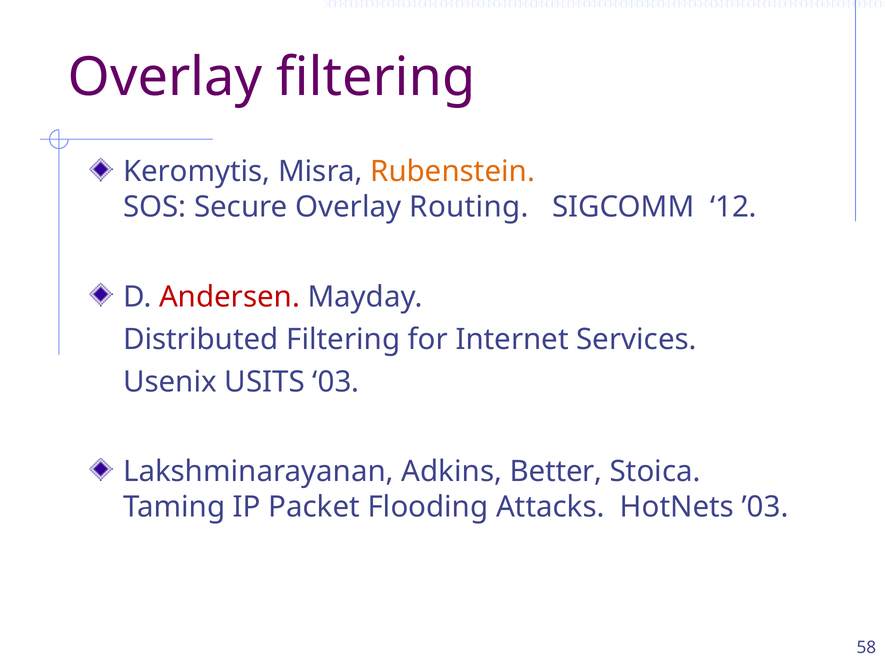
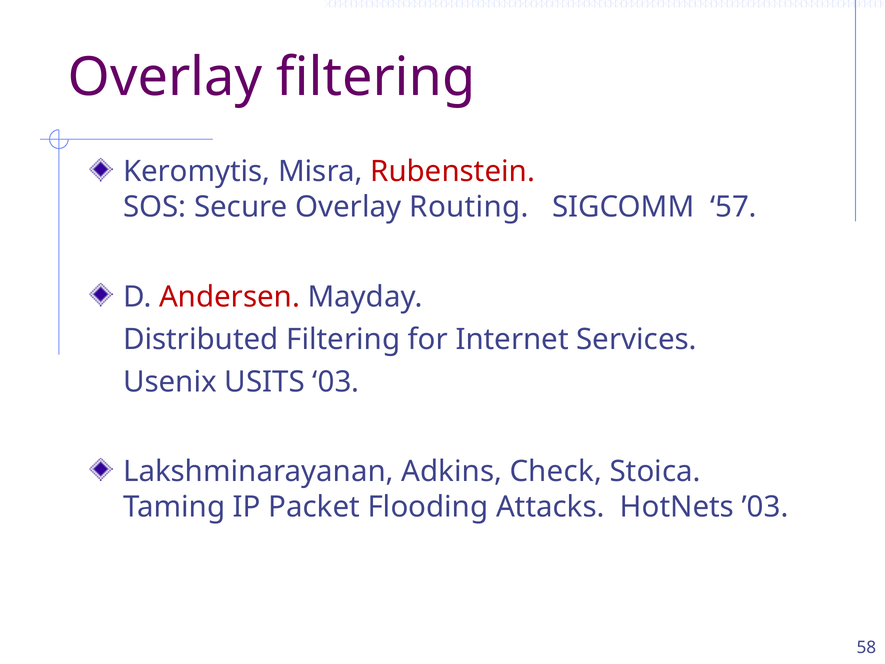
Rubenstein colour: orange -> red (453, 172)
12: 12 -> 57 (733, 207)
Better: Better -> Check (556, 471)
